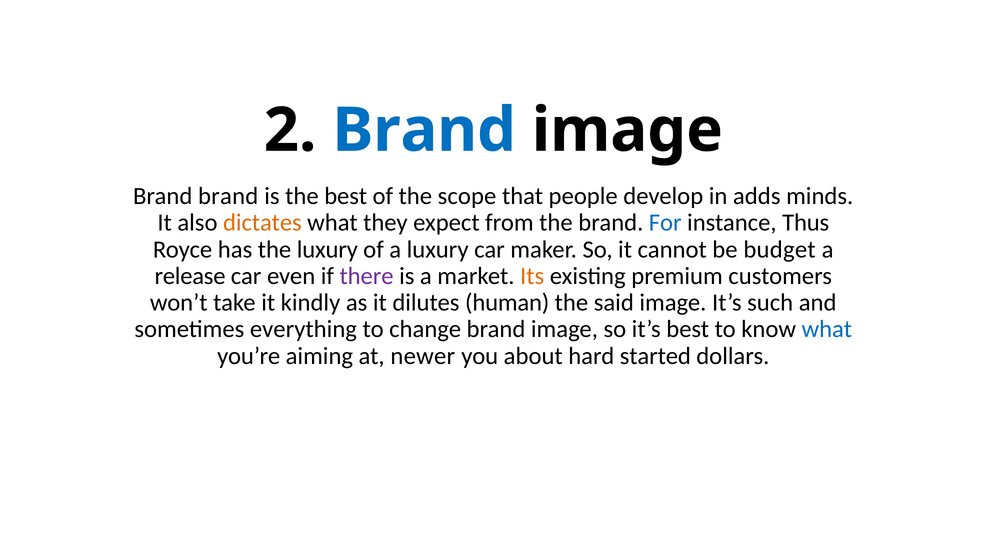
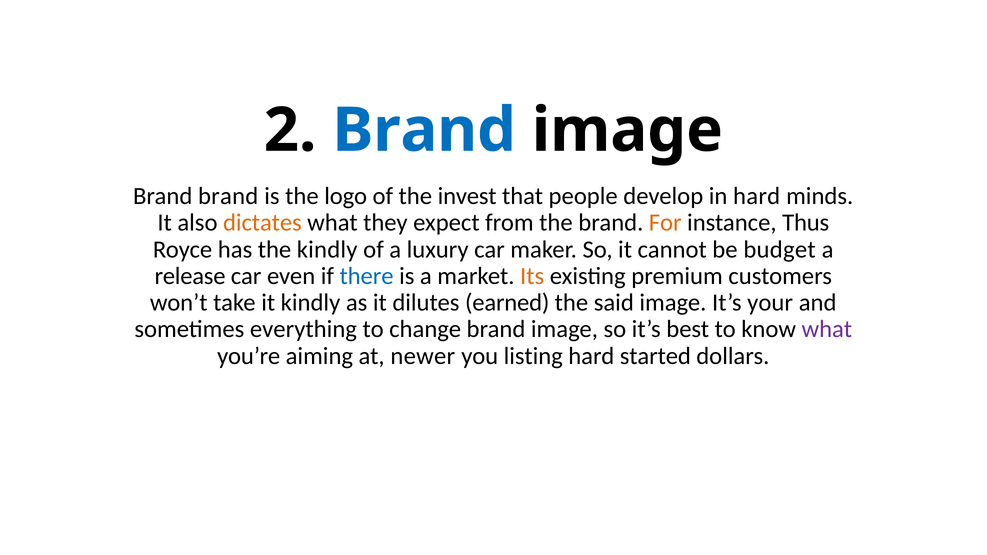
the best: best -> logo (346, 196)
scope: scope -> invest (467, 196)
in adds: adds -> hard (757, 196)
For colour: blue -> orange (665, 223)
the luxury: luxury -> kindly (327, 249)
there colour: purple -> blue (367, 276)
human: human -> earned (507, 303)
such: such -> your (770, 303)
what colour: blue -> purple (827, 329)
about: about -> listing (533, 356)
